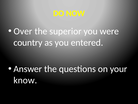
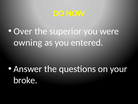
country: country -> owning (28, 42)
know: know -> broke (25, 80)
